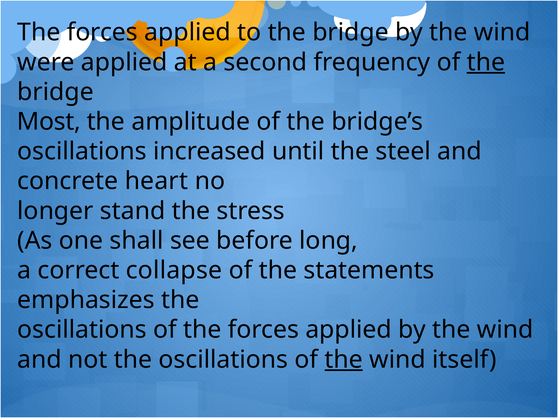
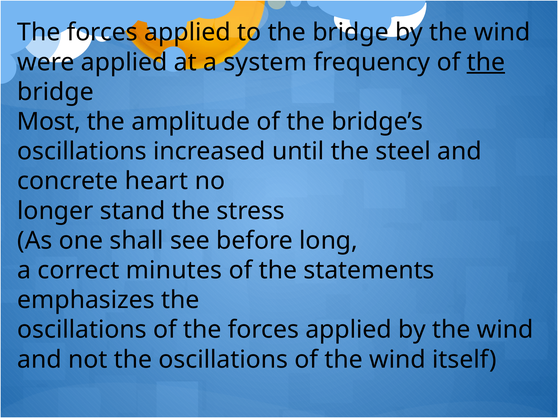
second: second -> system (265, 62)
collapse: collapse -> minutes (174, 271)
the underline: present -> none (344, 360)
